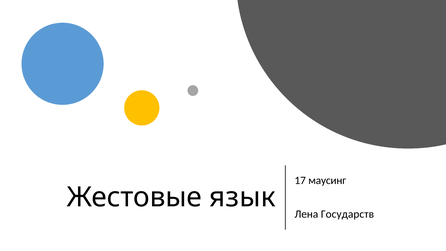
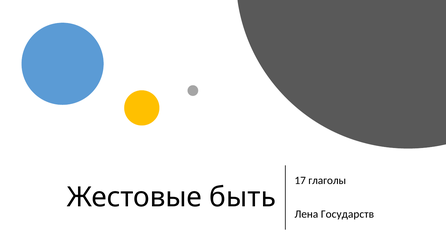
маусинг: маусинг -> глаголы (327, 181)
язык: язык -> быть (243, 197)
